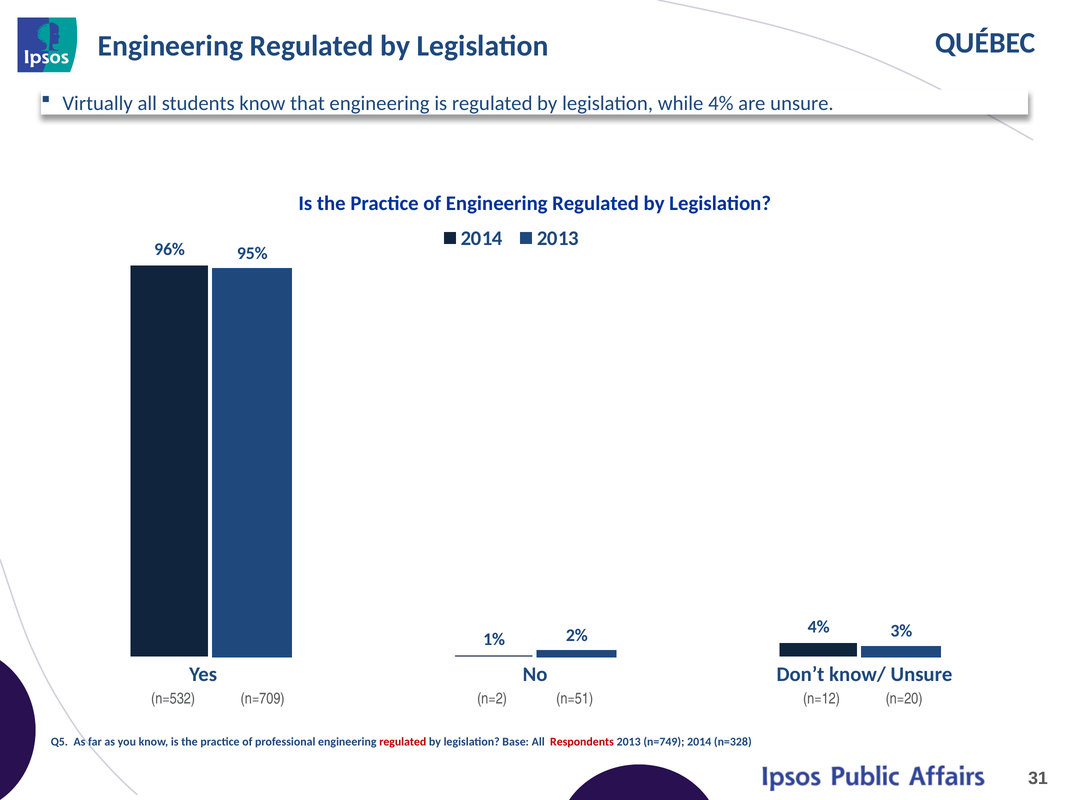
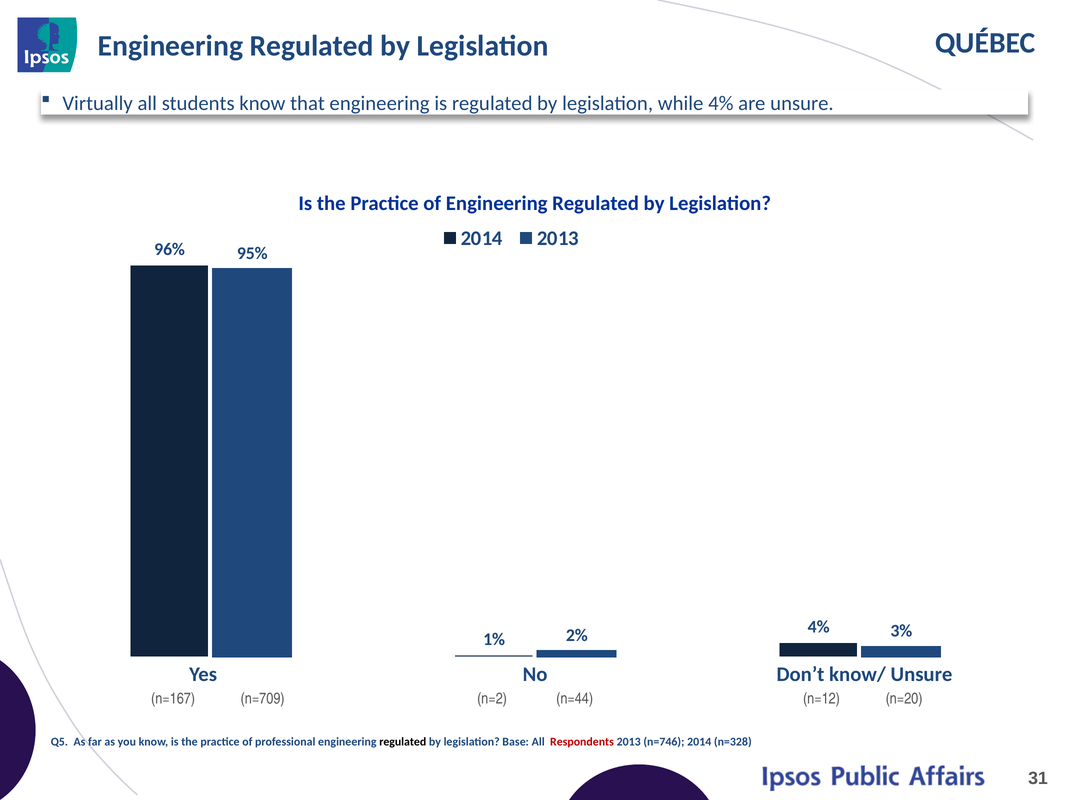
n=532: n=532 -> n=167 (173, 699)
n=51: n=51 -> n=44 (575, 699)
regulated colour: red -> black (403, 742)
n=749: n=749 -> n=746 (664, 742)
